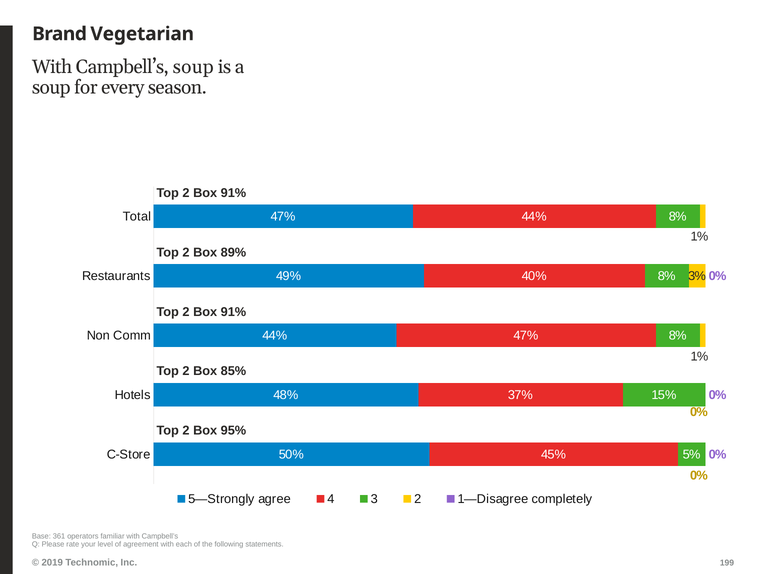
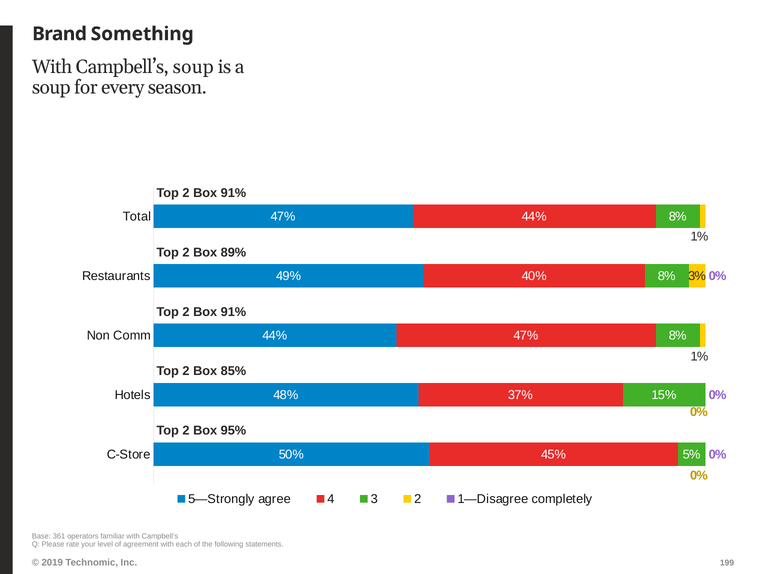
Vegetarian: Vegetarian -> Something (142, 34)
